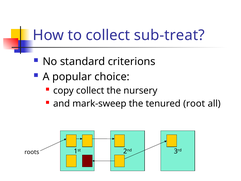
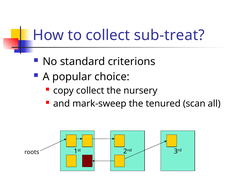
root: root -> scan (194, 104)
